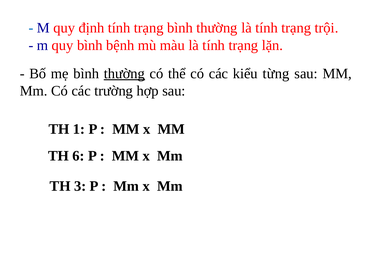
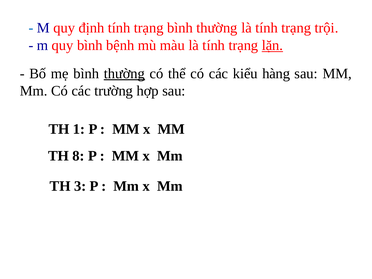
lặn underline: none -> present (272, 45)
từng: từng -> hàng (276, 74)
6: 6 -> 8 (79, 156)
